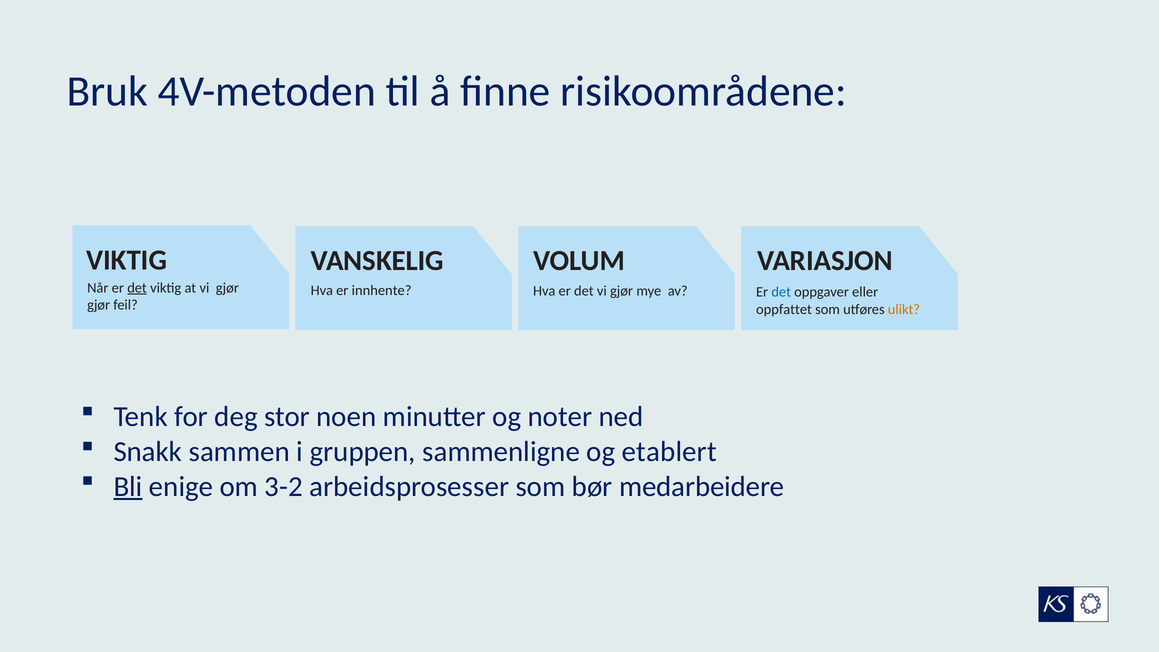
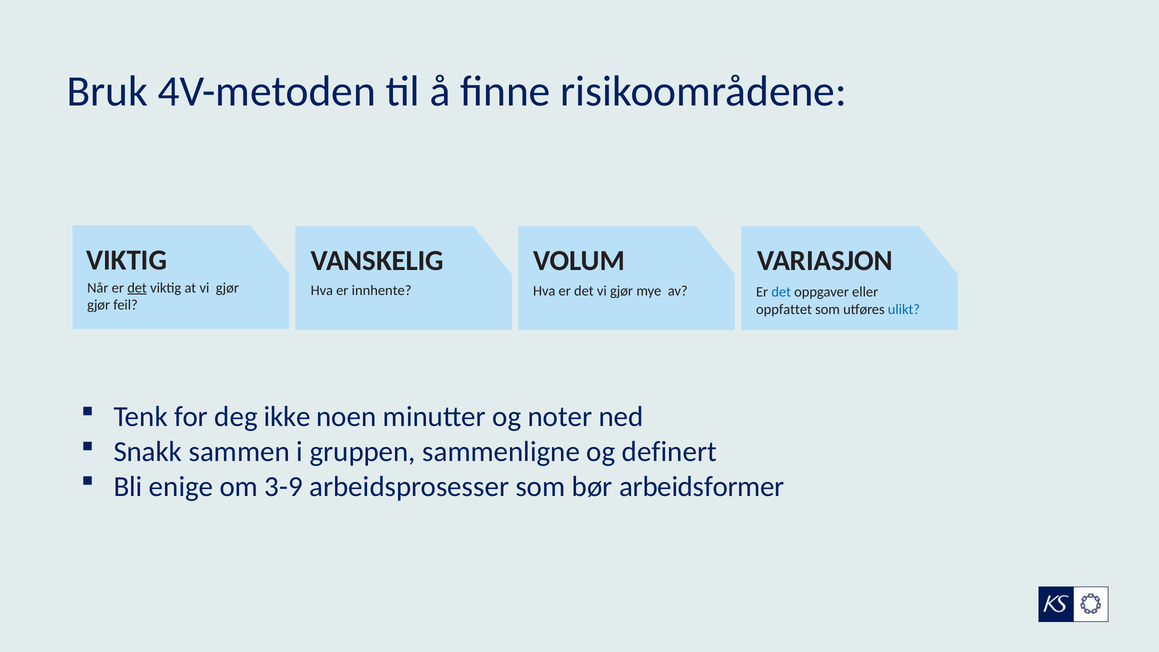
ulikt colour: orange -> blue (904, 309)
stor: stor -> ikke (287, 417)
etablert: etablert -> definert (669, 452)
Bli underline: present -> none (128, 486)
3-2: 3-2 -> 3-9 (284, 486)
medarbeidere: medarbeidere -> arbeidsformer (702, 486)
